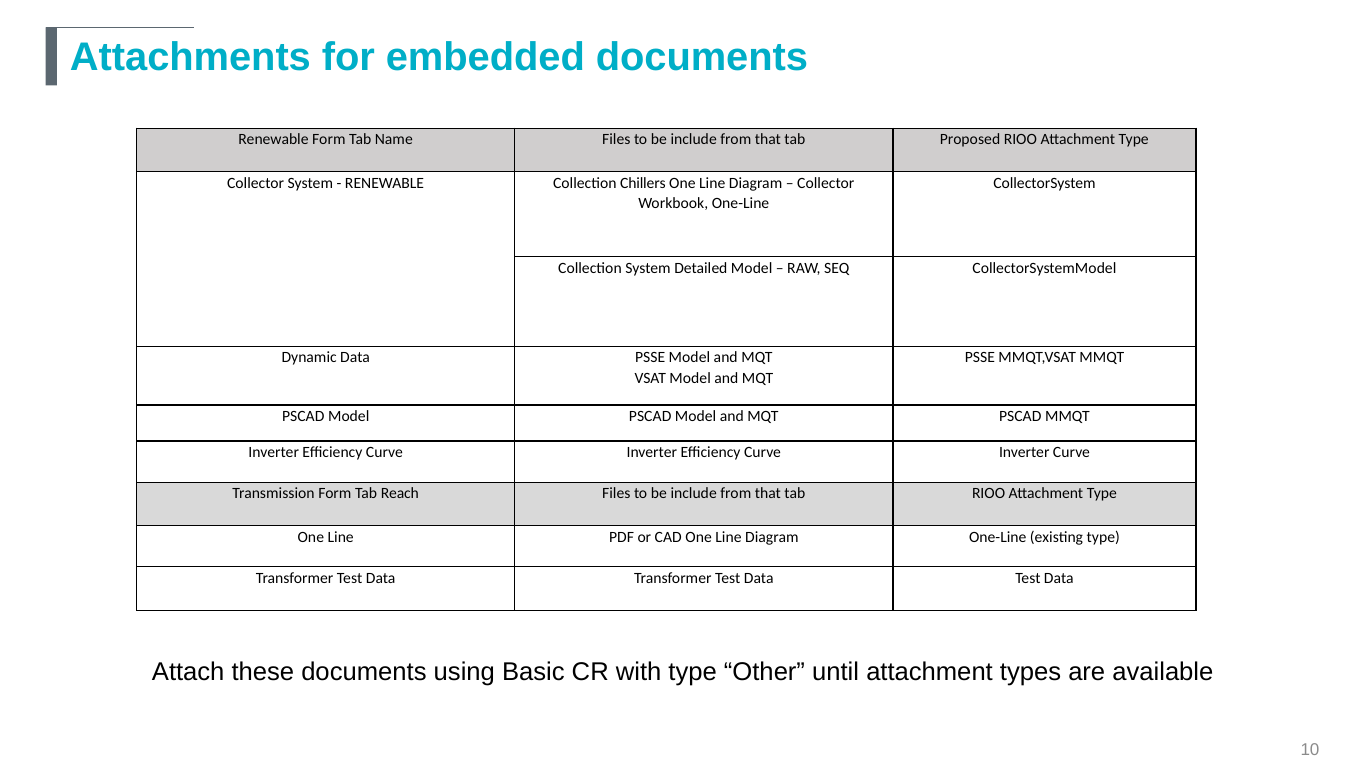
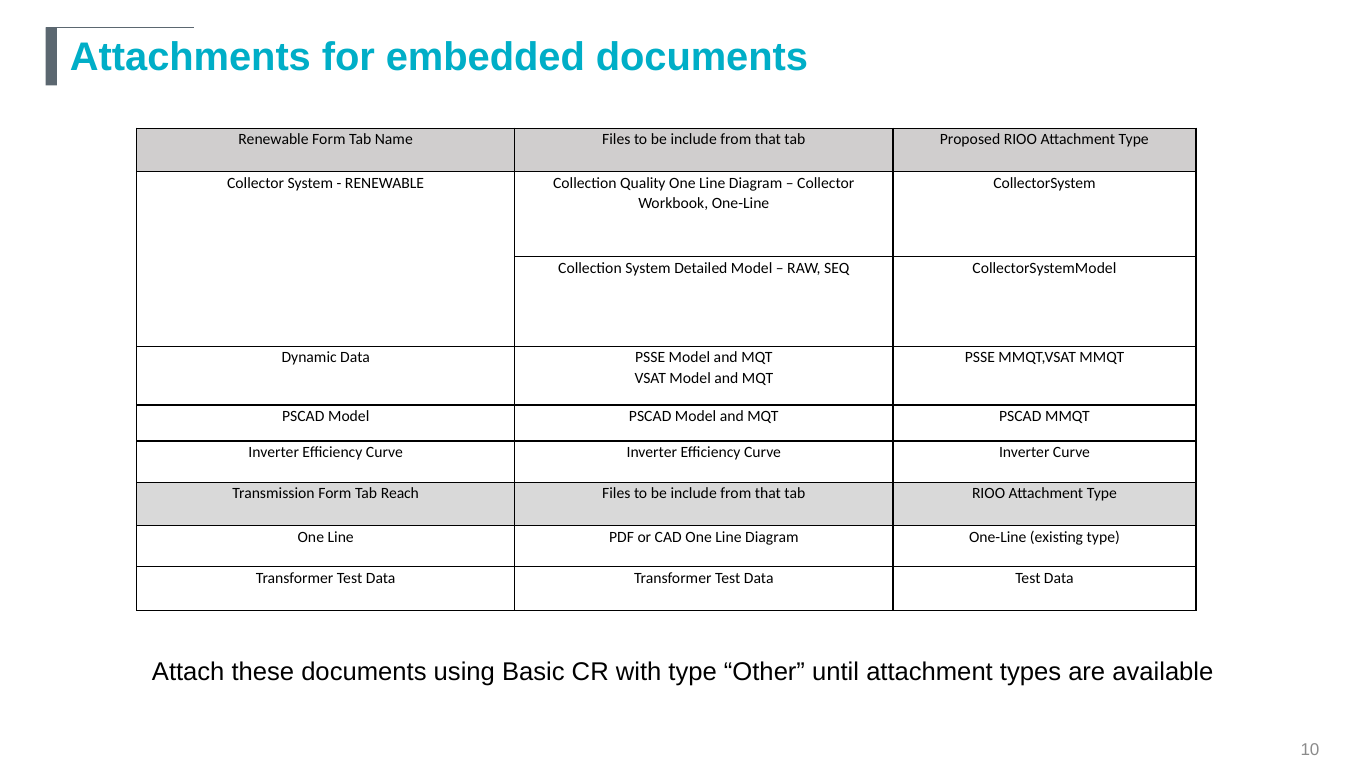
Chillers: Chillers -> Quality (643, 183)
